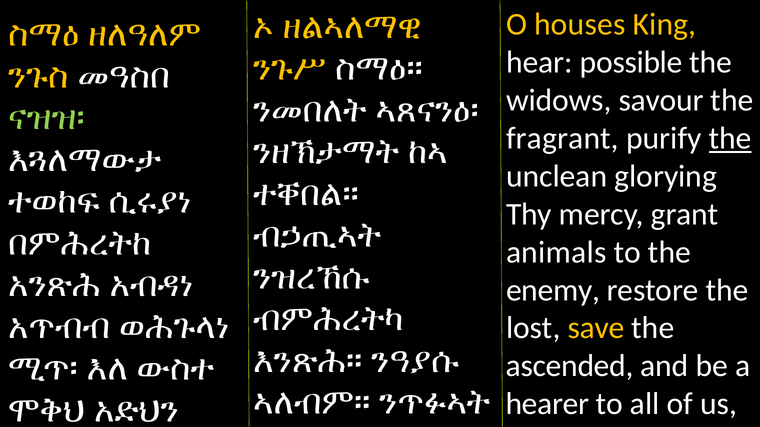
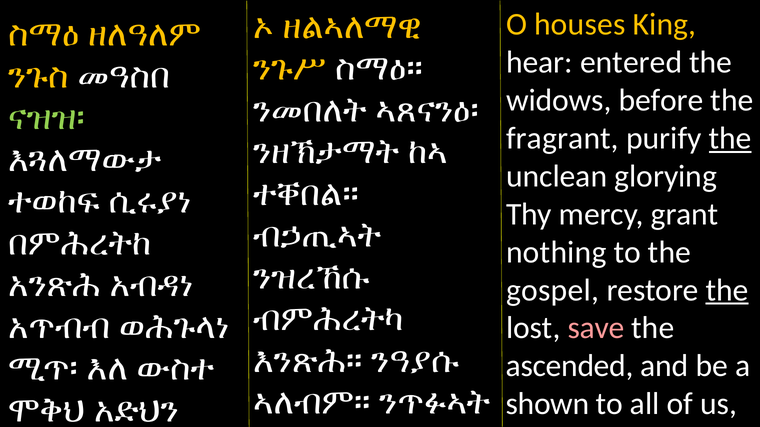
possible: possible -> entered (631, 62)
savour: savour -> before (661, 100)
animals: animals -> nothing (556, 252)
enemy: enemy -> gospel (553, 290)
the underline: none -> present (727, 290)
save colour: yellow -> pink (596, 328)
hearer: hearer -> shown (548, 404)
